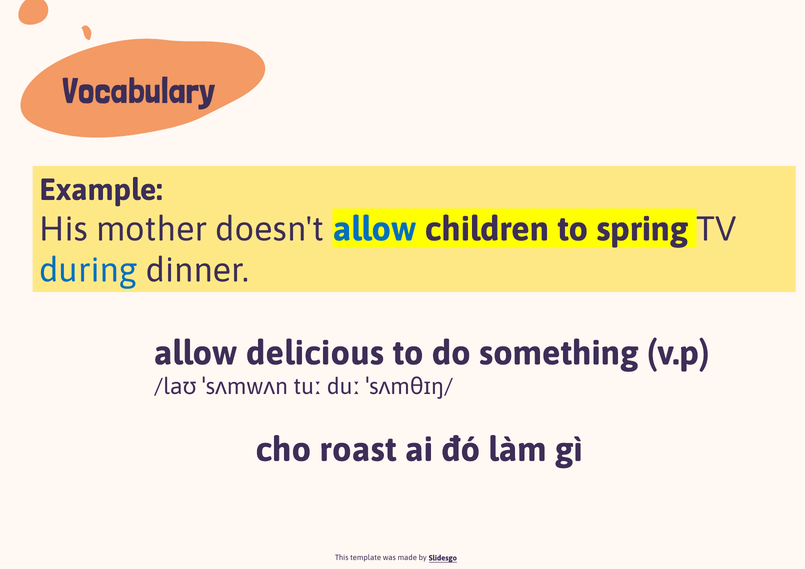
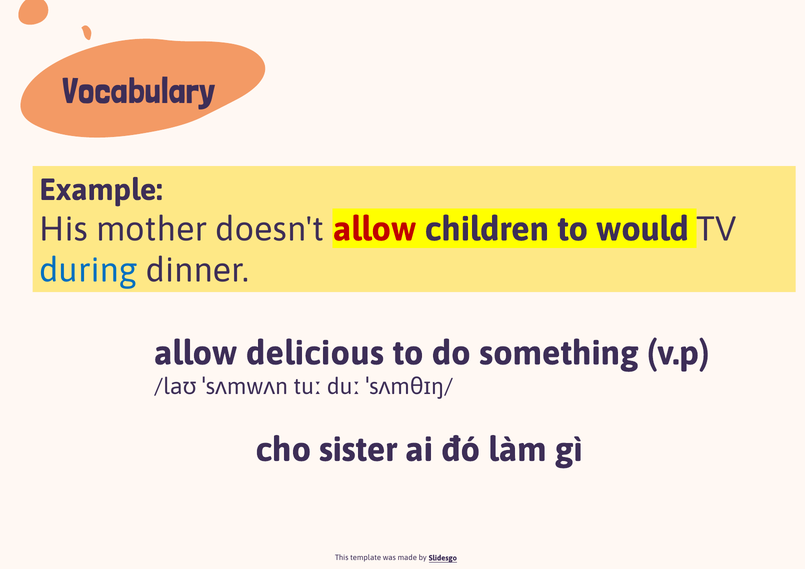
allow colour: blue -> red (375, 229)
spring: spring -> would (642, 229)
roast: roast -> sister (358, 450)
